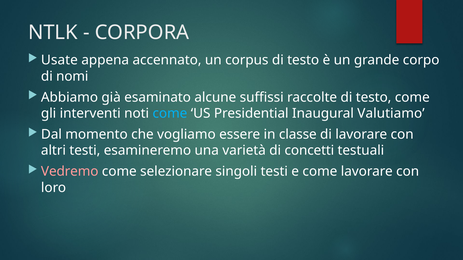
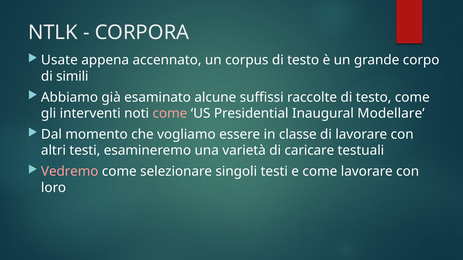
nomi: nomi -> simili (72, 76)
come colour: light blue -> pink (170, 114)
Valutiamo: Valutiamo -> Modellare (391, 114)
concetti: concetti -> caricare (309, 151)
